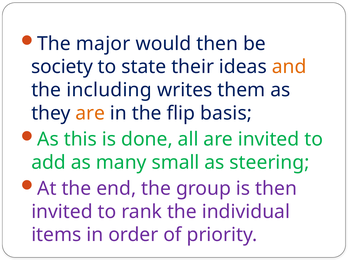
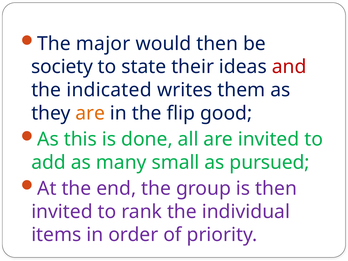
and colour: orange -> red (289, 67)
including: including -> indicated (109, 90)
basis: basis -> good (226, 113)
steering: steering -> pursued (270, 162)
